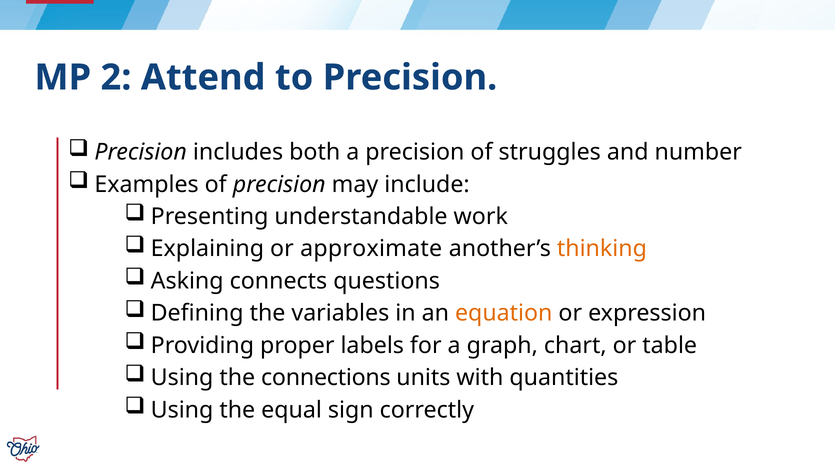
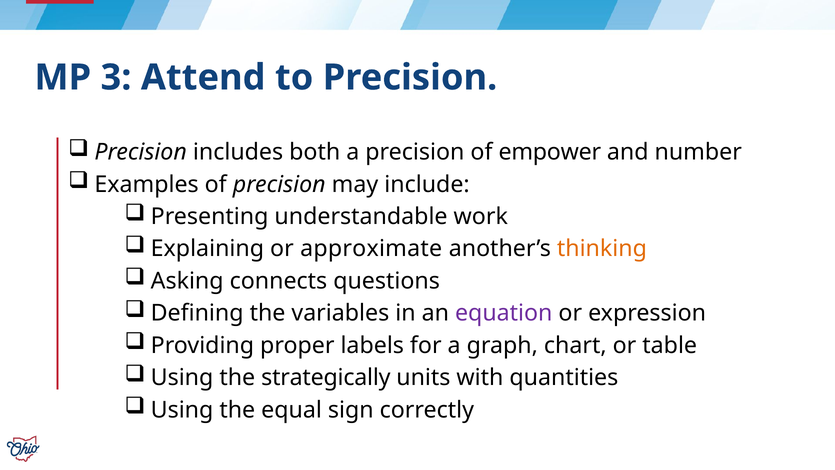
2: 2 -> 3 (116, 77)
struggles: struggles -> empower (550, 152)
equation colour: orange -> purple (504, 313)
connections: connections -> strategically (326, 377)
